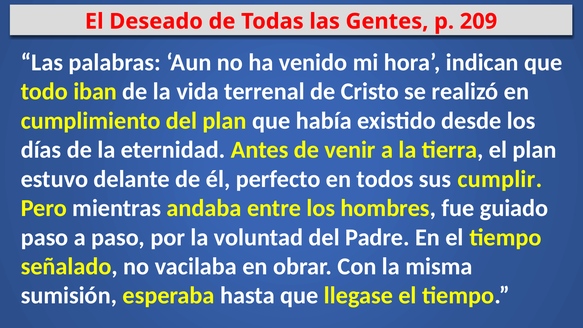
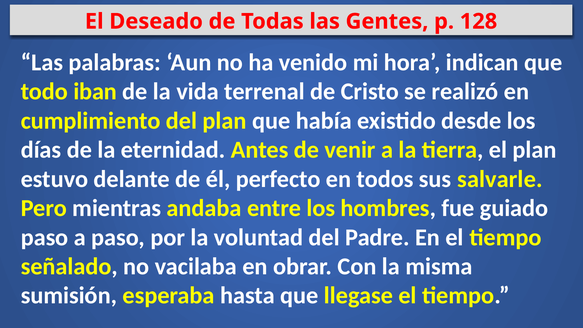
209: 209 -> 128 (478, 21)
cumplir: cumplir -> salvarle (500, 179)
